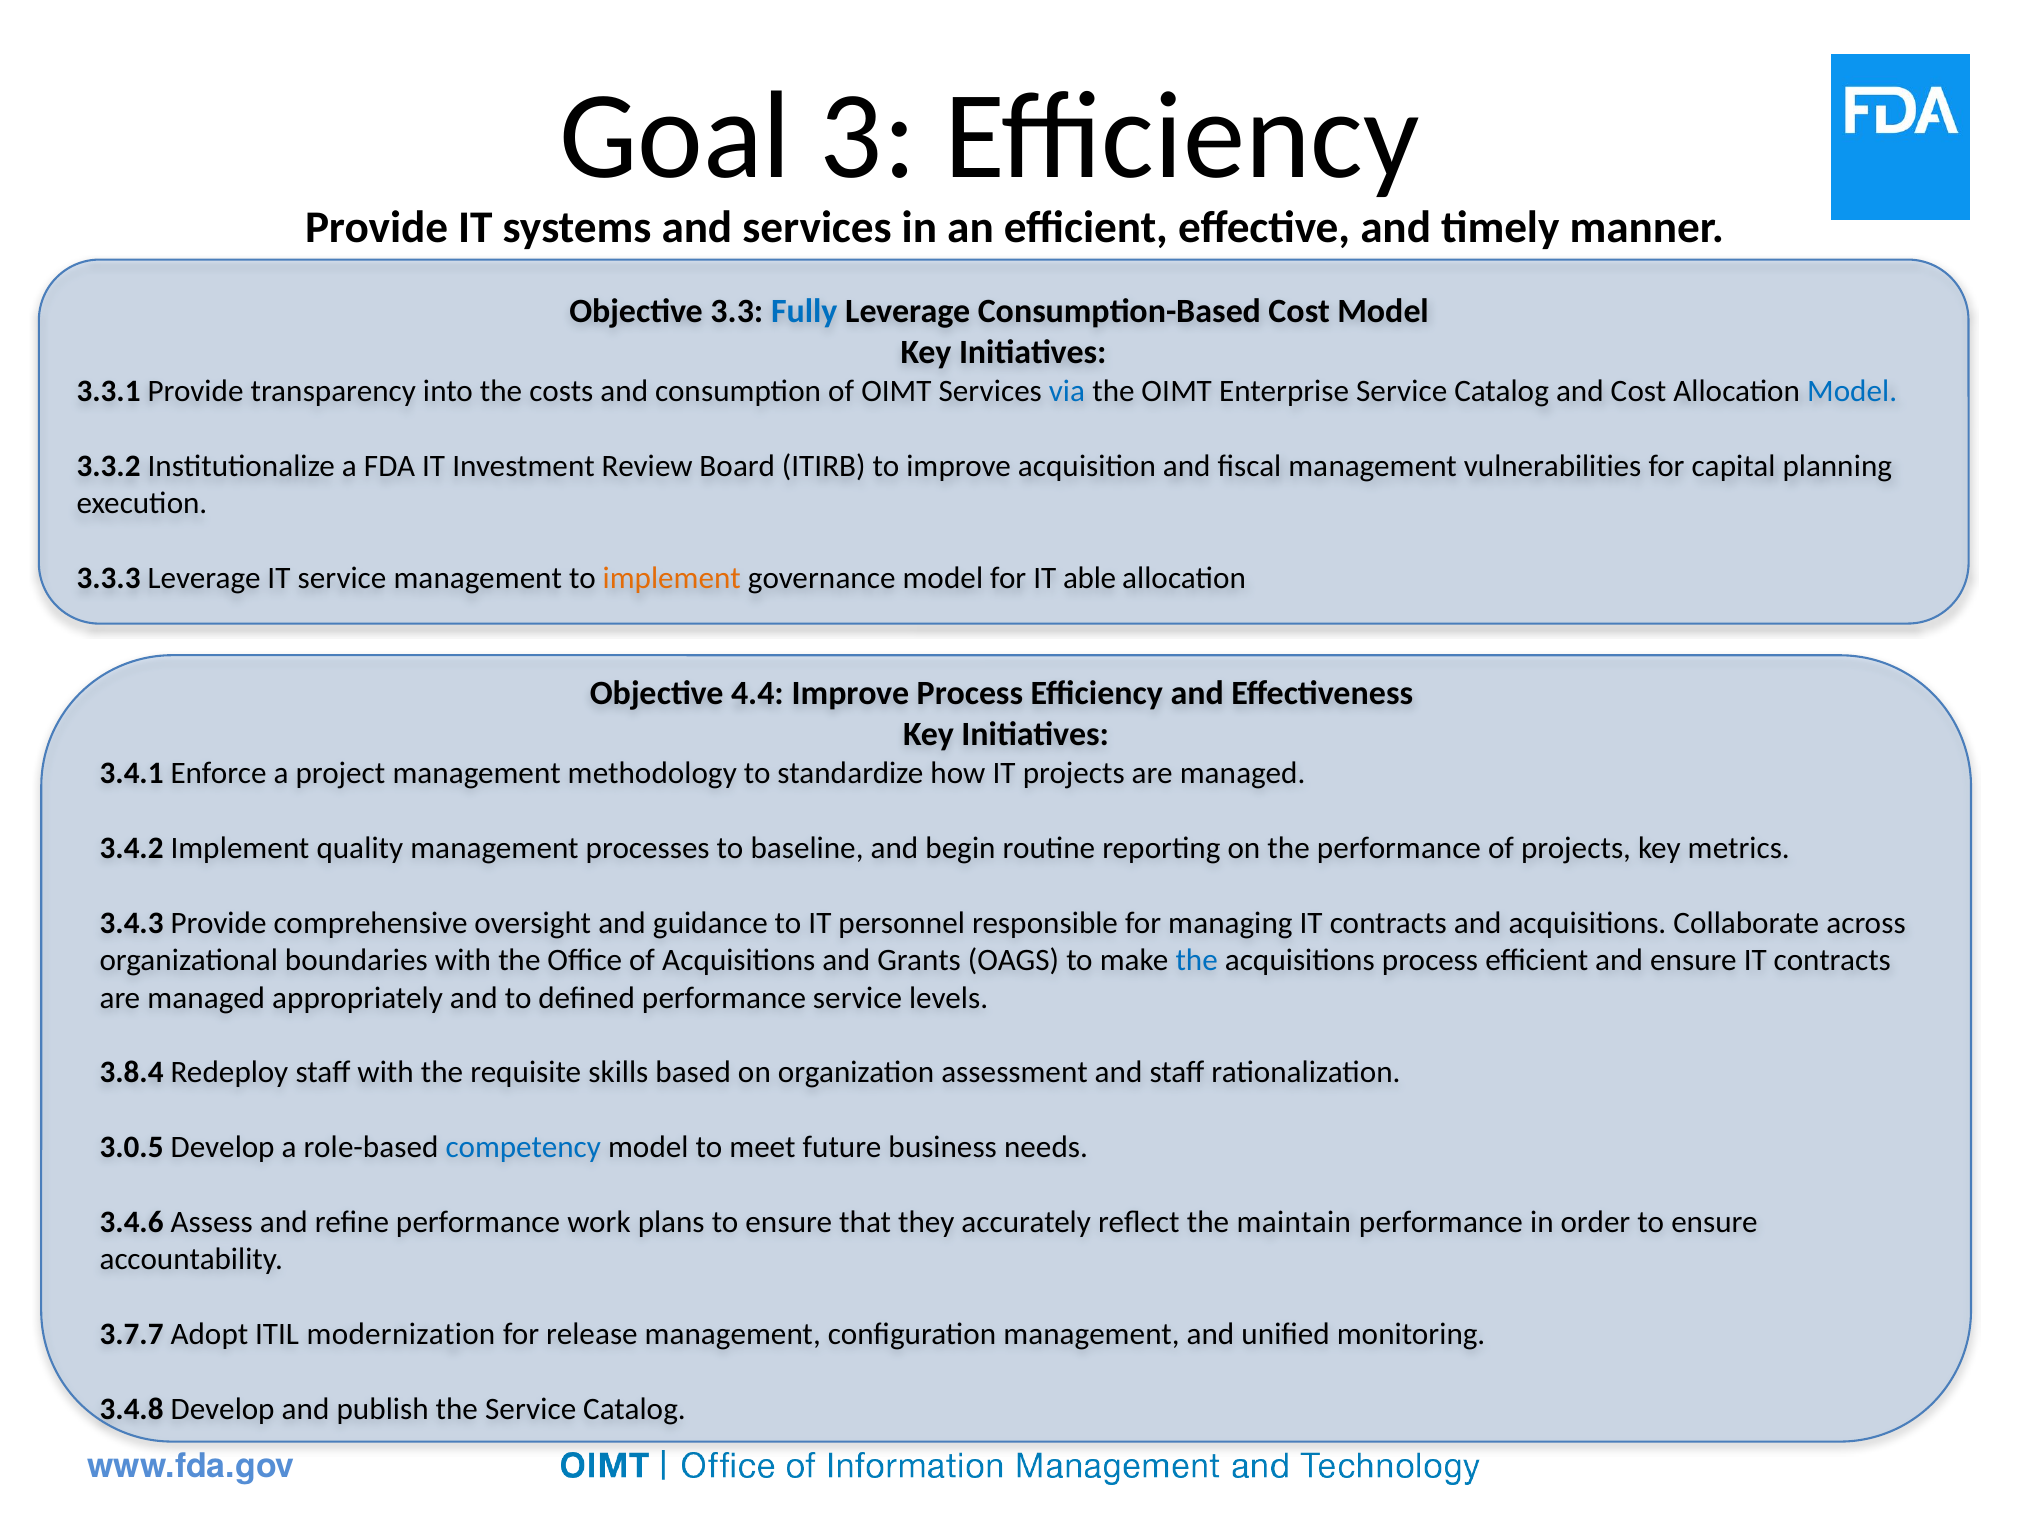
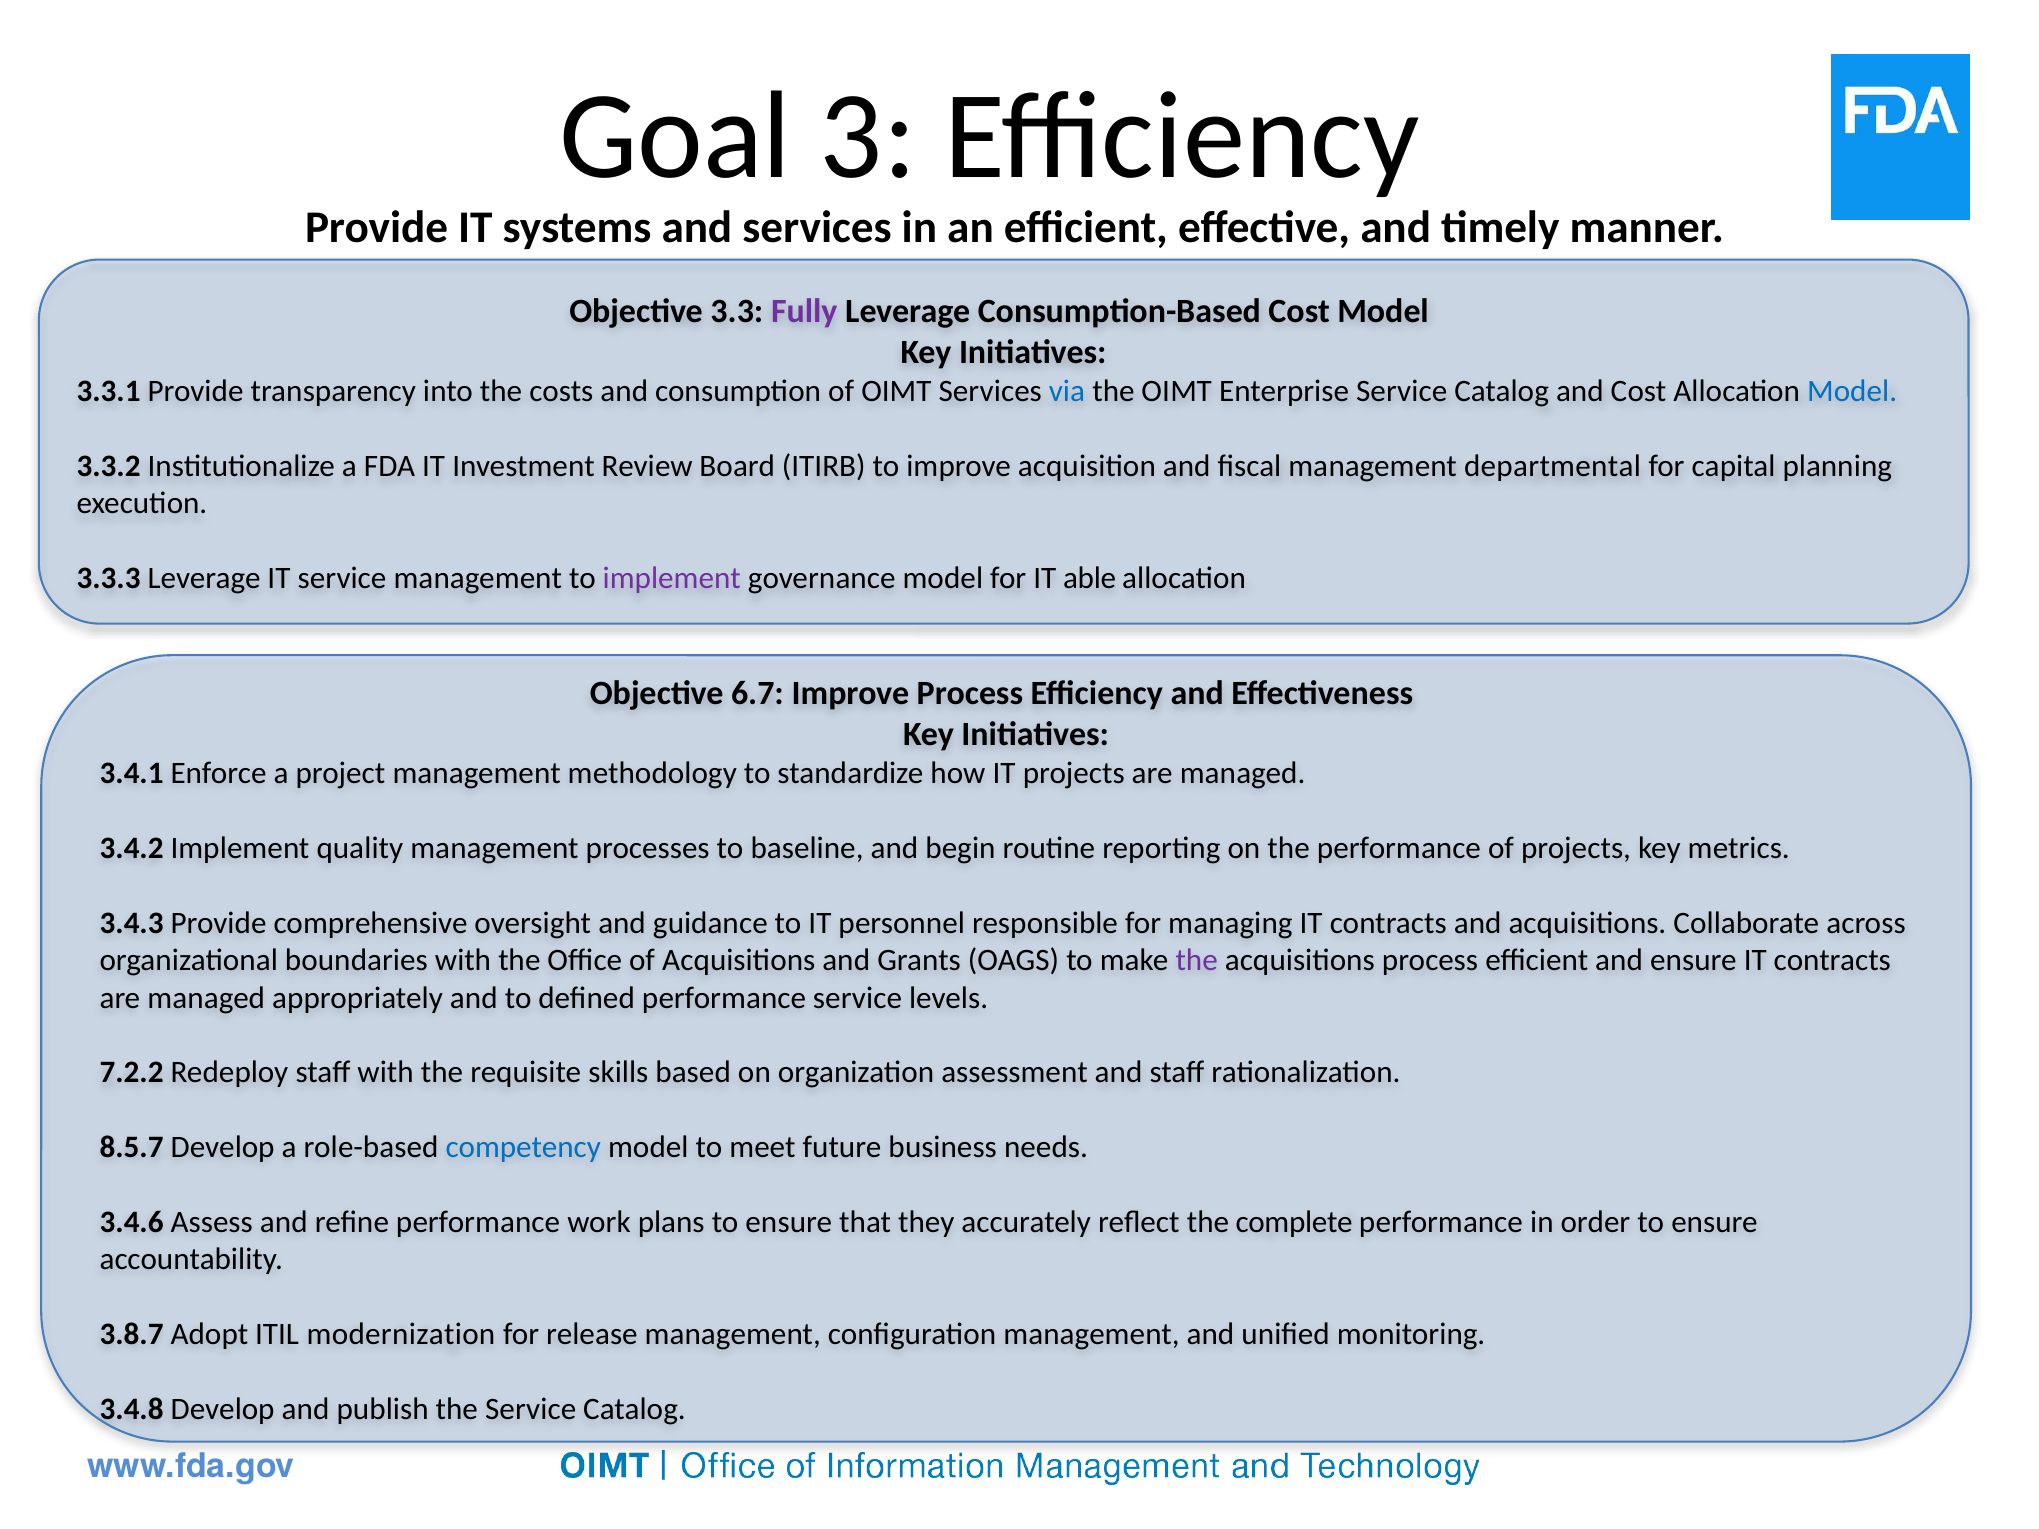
Fully colour: blue -> purple (804, 311)
vulnerabilities: vulnerabilities -> departmental (1552, 466)
implement colour: orange -> purple (672, 578)
4.4: 4.4 -> 6.7 (757, 694)
the colour: blue -> purple (1197, 961)
3.8.4: 3.8.4 -> 7.2.2 (132, 1073)
3.0.5: 3.0.5 -> 8.5.7 (132, 1148)
maintain: maintain -> complete (1294, 1222)
3.7.7: 3.7.7 -> 3.8.7 (132, 1335)
